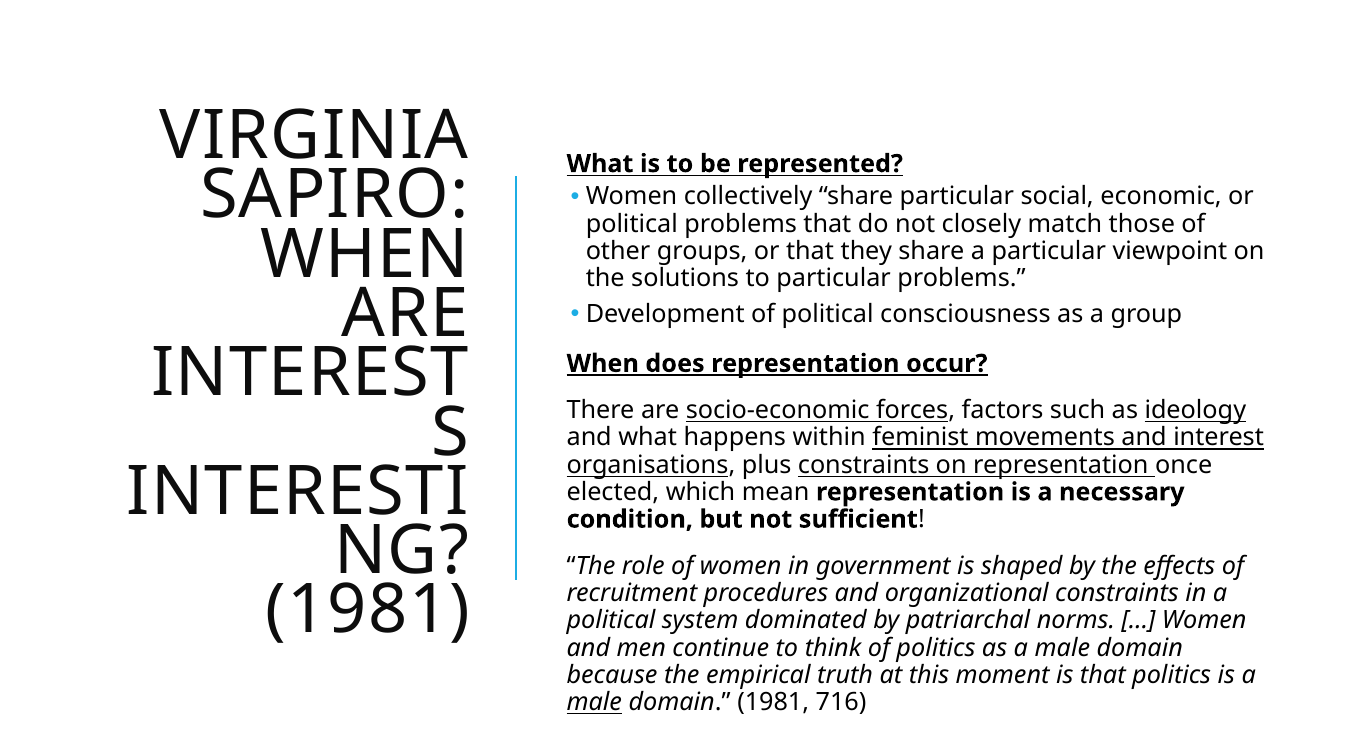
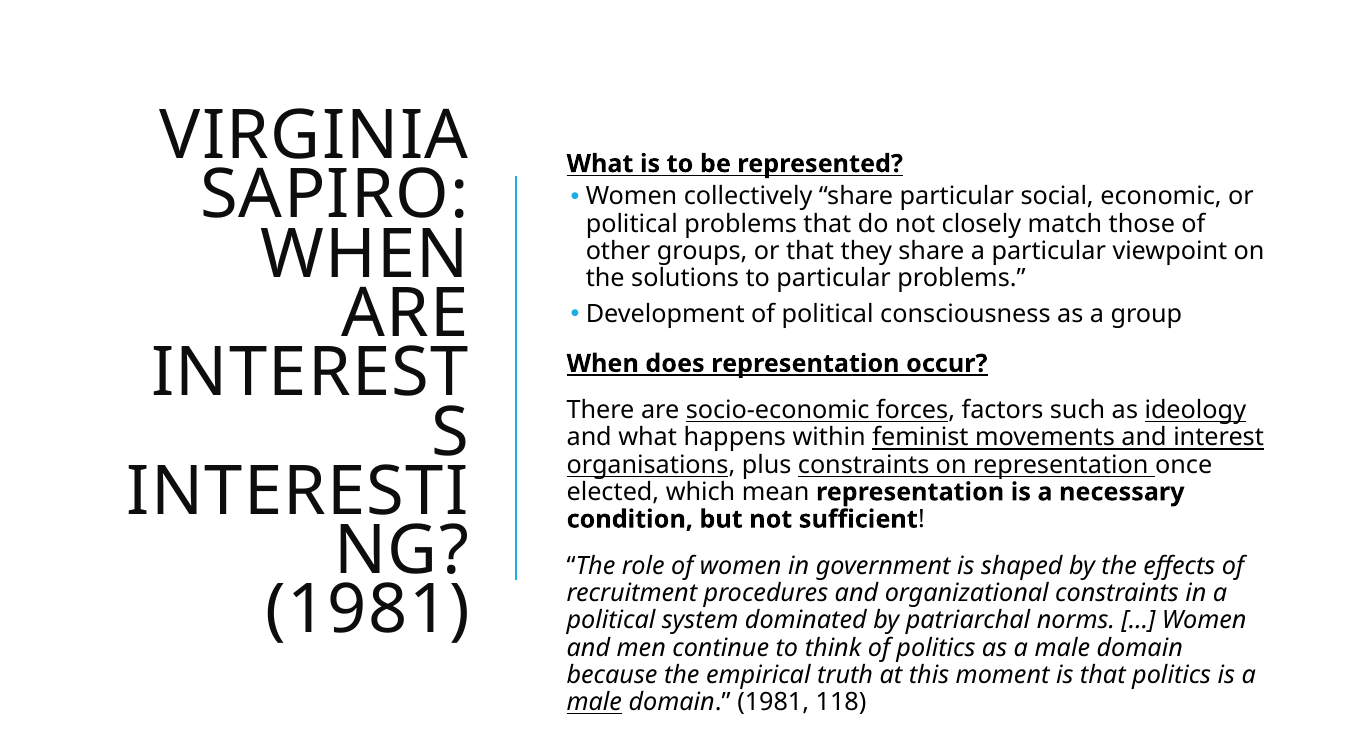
716: 716 -> 118 (841, 703)
